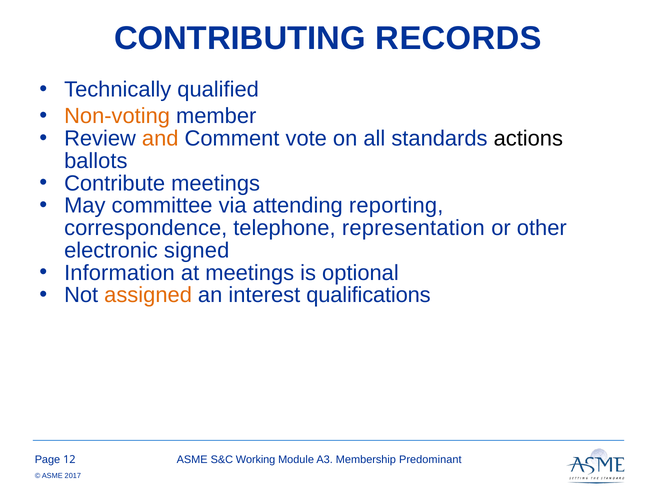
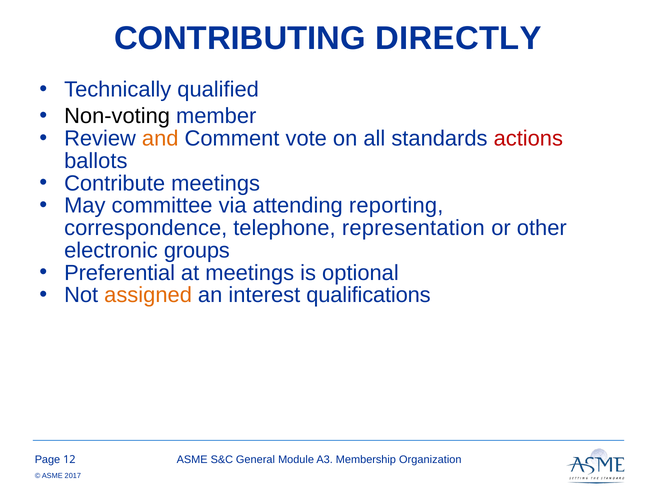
RECORDS: RECORDS -> DIRECTLY (459, 38)
Non-voting colour: orange -> black (117, 116)
actions colour: black -> red (528, 139)
signed: signed -> groups (197, 250)
Information: Information -> Preferential (120, 273)
Working: Working -> General (255, 459)
Predominant: Predominant -> Organization (430, 459)
